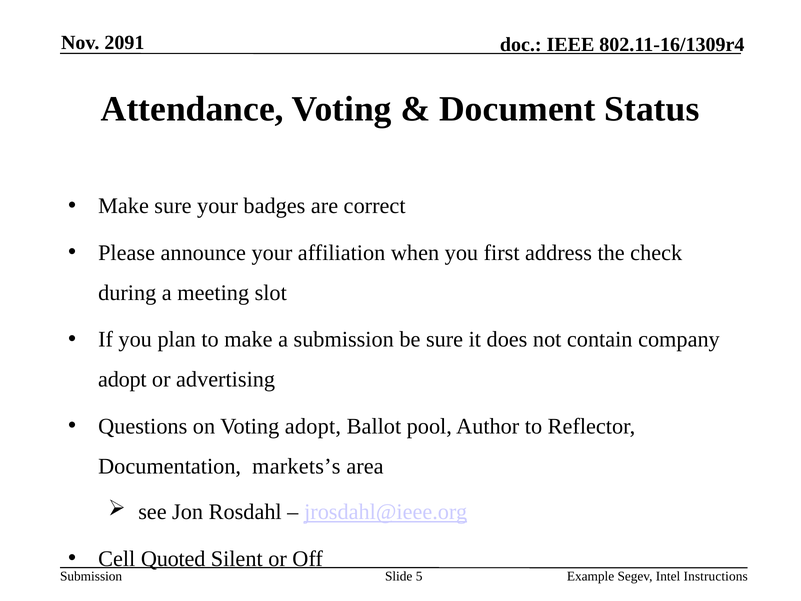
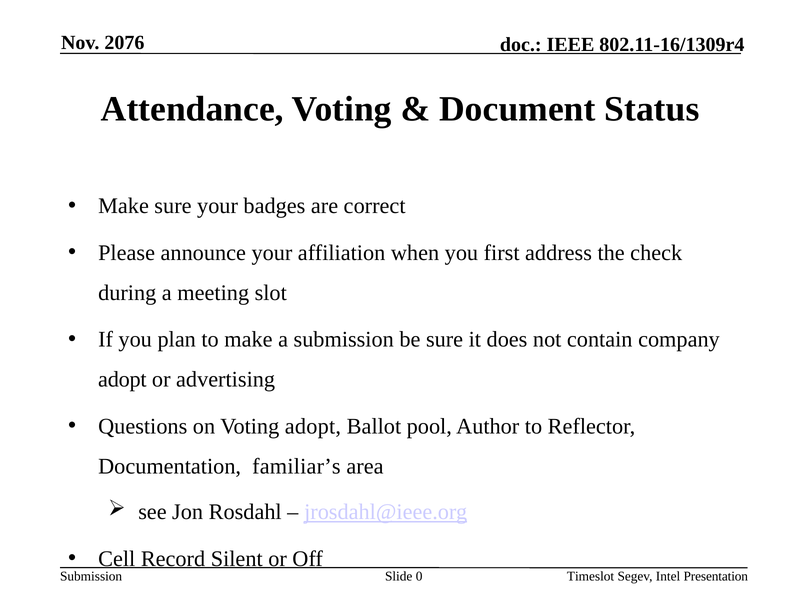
2091: 2091 -> 2076 (124, 42)
markets’s: markets’s -> familiar’s (296, 466)
Quoted: Quoted -> Record (173, 559)
5: 5 -> 0 (419, 576)
Example: Example -> Timeslot (591, 576)
Instructions: Instructions -> Presentation (716, 576)
